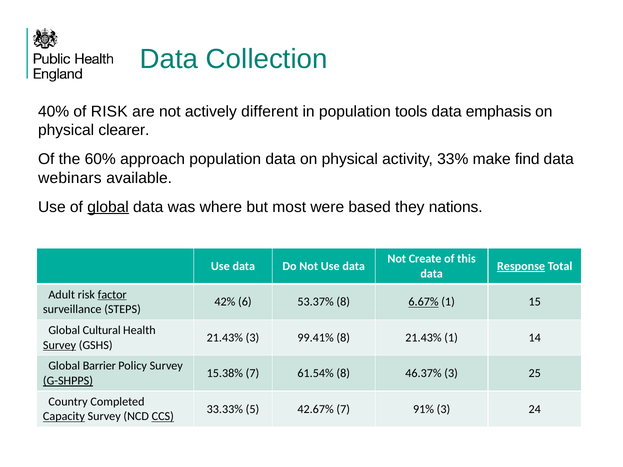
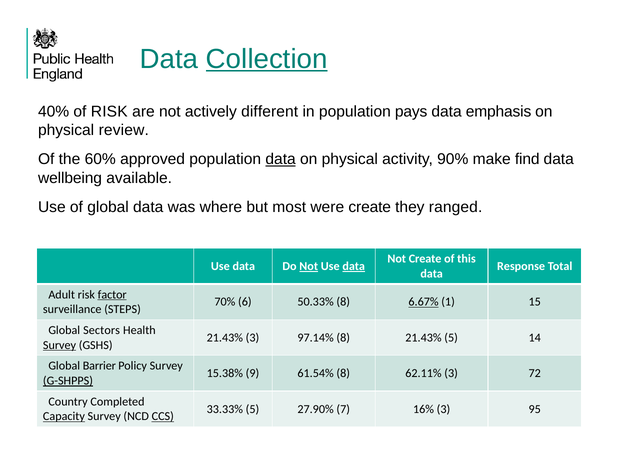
Collection underline: none -> present (267, 59)
tools: tools -> pays (411, 112)
clearer: clearer -> review (124, 130)
approach: approach -> approved (153, 159)
data underline: none -> present (281, 159)
33%: 33% -> 90% (453, 159)
webinars: webinars -> wellbeing (70, 178)
global underline: present -> none (108, 207)
were based: based -> create (370, 207)
nations: nations -> ranged (456, 207)
Not underline: none -> present (309, 266)
data underline: none -> present (354, 266)
Response underline: present -> none (521, 266)
42%: 42% -> 70% (225, 302)
53.37%: 53.37% -> 50.33% (316, 302)
Cultural: Cultural -> Sectors (102, 330)
99.41%: 99.41% -> 97.14% (316, 338)
21.43% 1: 1 -> 5 (451, 338)
15.38% 7: 7 -> 9 (252, 374)
46.37%: 46.37% -> 62.11% (423, 374)
25: 25 -> 72 (535, 374)
42.67%: 42.67% -> 27.90% (316, 409)
91%: 91% -> 16% (424, 409)
24: 24 -> 95 (535, 409)
